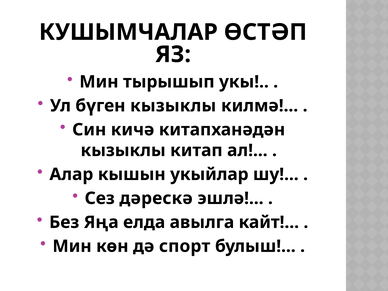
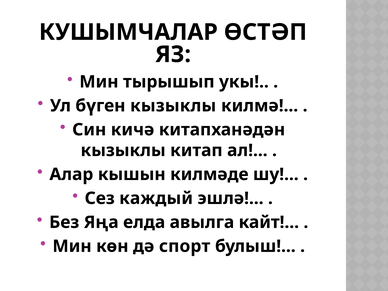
укыйлар: укыйлар -> килмәде (209, 174)
дәрескә: дәрескә -> каждый (156, 198)
